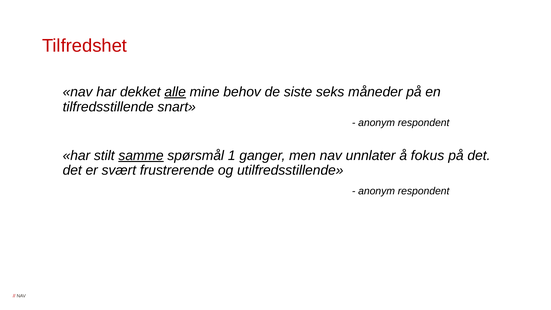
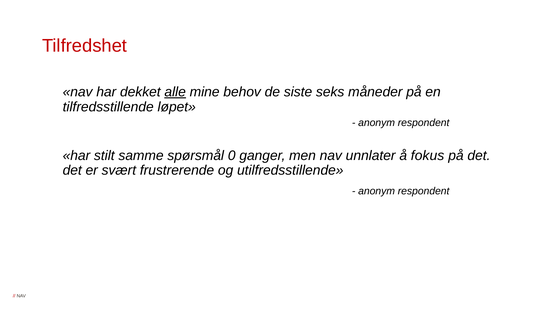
snart: snart -> løpet (177, 107)
samme underline: present -> none (141, 155)
1: 1 -> 0 (232, 155)
